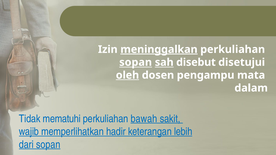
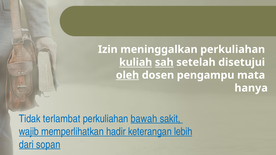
meninggalkan underline: present -> none (159, 49)
sopan: sopan -> kuliah (136, 62)
disebut: disebut -> setelah (196, 62)
dalam: dalam -> hanya (251, 88)
mematuhi: mematuhi -> terlambat (62, 119)
